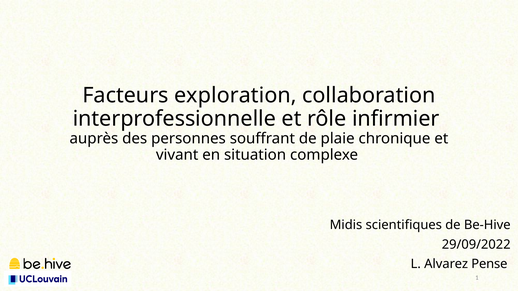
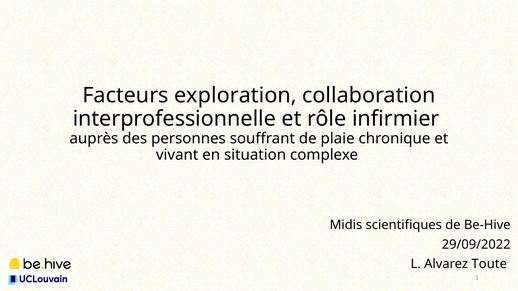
Pense: Pense -> Toute (489, 264)
